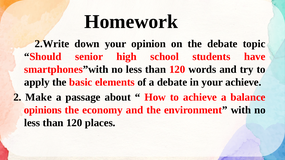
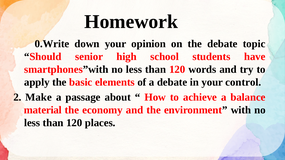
2.Write: 2.Write -> 0.Write (52, 44)
your achieve: achieve -> control (243, 82)
opinions: opinions -> material (43, 110)
